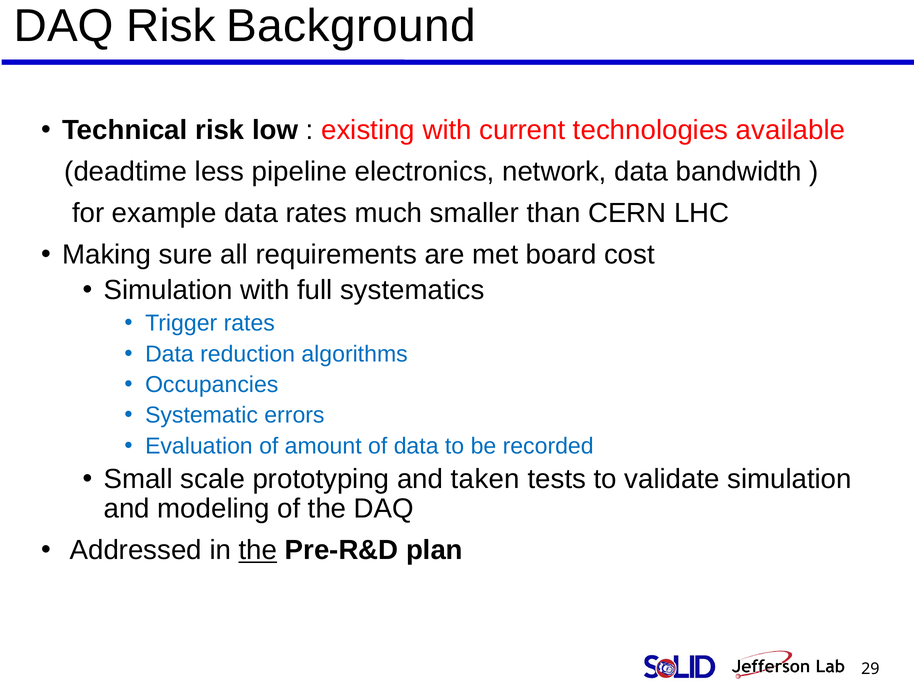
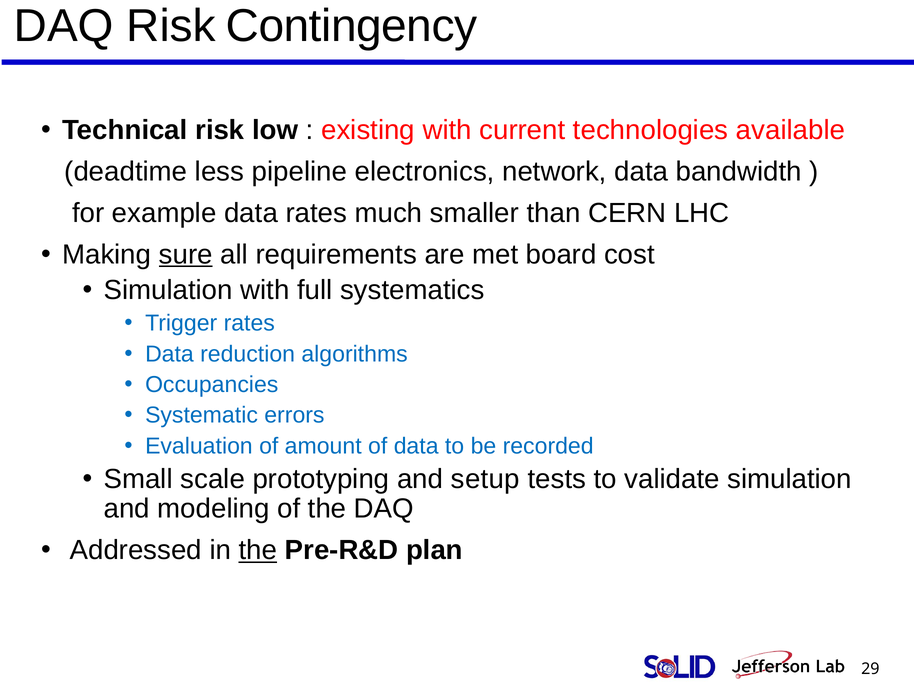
Background: Background -> Contingency (352, 26)
sure underline: none -> present (186, 254)
taken: taken -> setup (485, 479)
